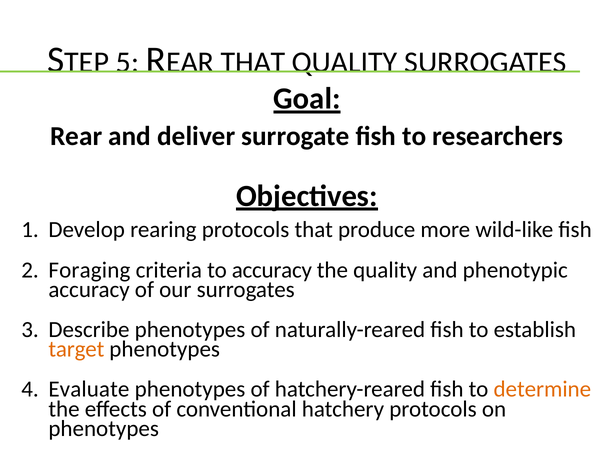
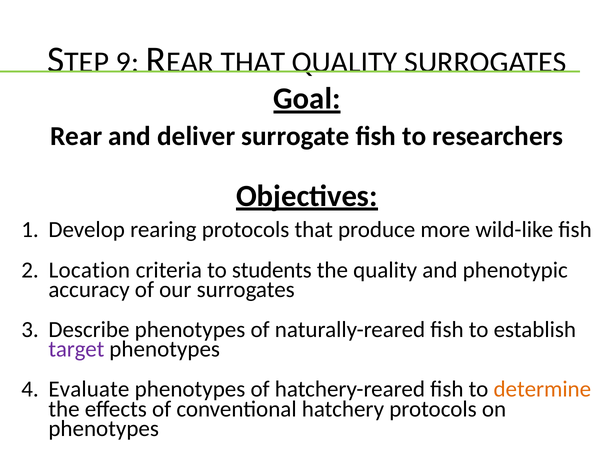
5: 5 -> 9 (128, 62)
Foraging: Foraging -> Location (89, 270)
to accuracy: accuracy -> students (272, 270)
target colour: orange -> purple (76, 349)
